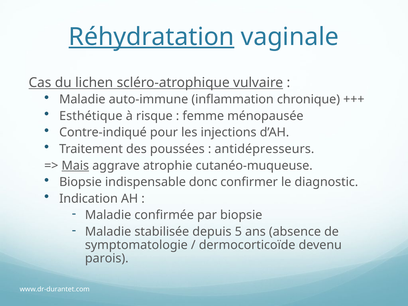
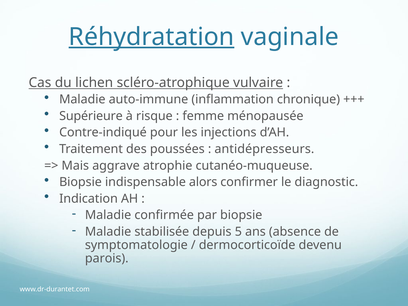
Esthétique: Esthétique -> Supérieure (91, 116)
Mais underline: present -> none (75, 166)
donc: donc -> alors (203, 182)
